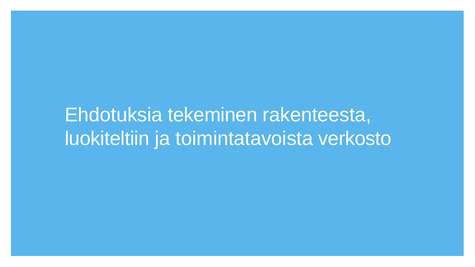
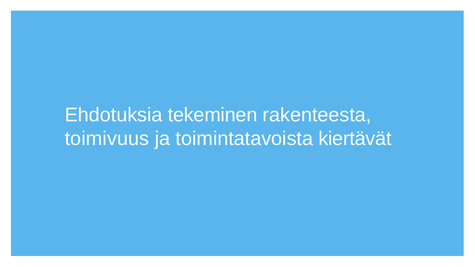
luokiteltiin: luokiteltiin -> toimivuus (107, 139)
verkosto: verkosto -> kiertävät (355, 139)
